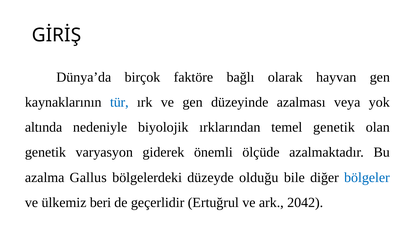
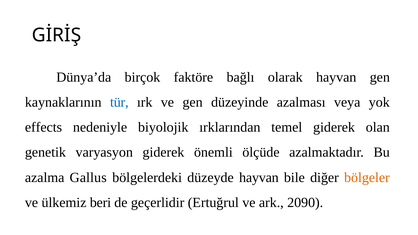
altında: altında -> effects (44, 127)
temel genetik: genetik -> giderek (334, 127)
düzeyde olduğu: olduğu -> hayvan (259, 178)
bölgeler colour: blue -> orange (367, 178)
2042: 2042 -> 2090 (305, 203)
